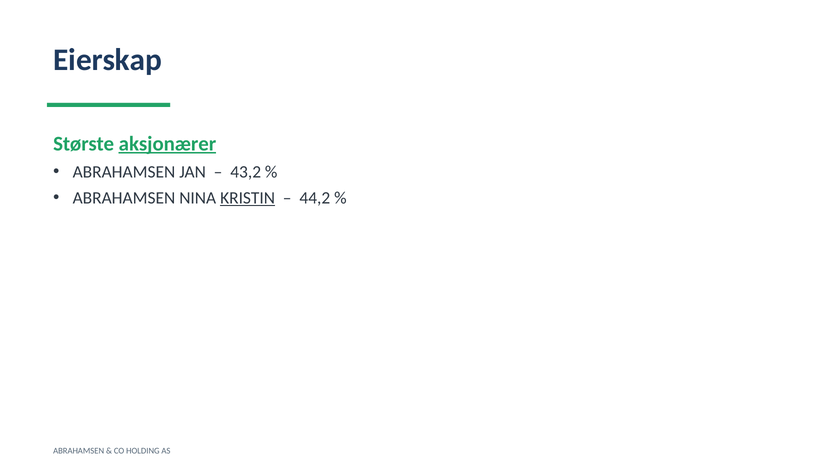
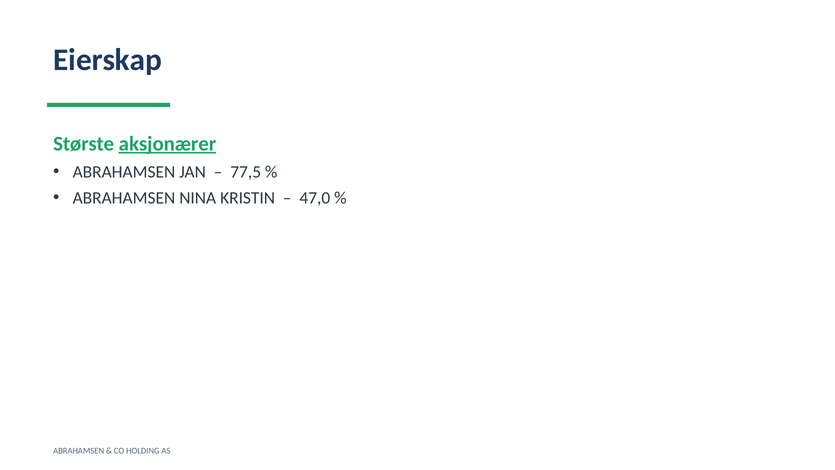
43,2: 43,2 -> 77,5 (246, 172)
KRISTIN underline: present -> none (248, 198)
44,2: 44,2 -> 47,0 (315, 198)
